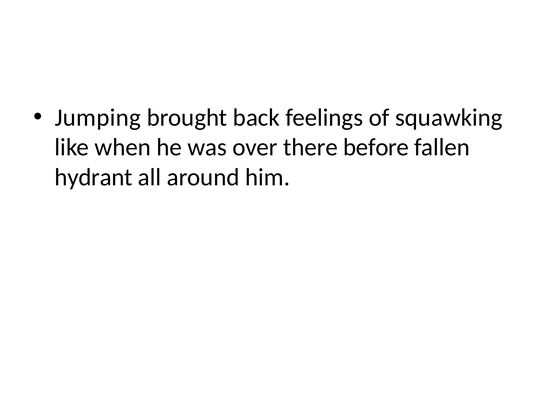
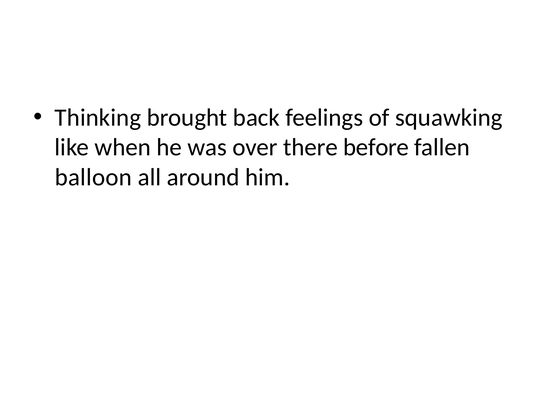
Jumping: Jumping -> Thinking (98, 117)
hydrant: hydrant -> balloon (93, 177)
